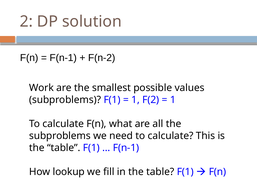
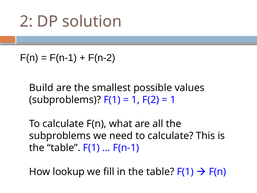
Work: Work -> Build (41, 88)
